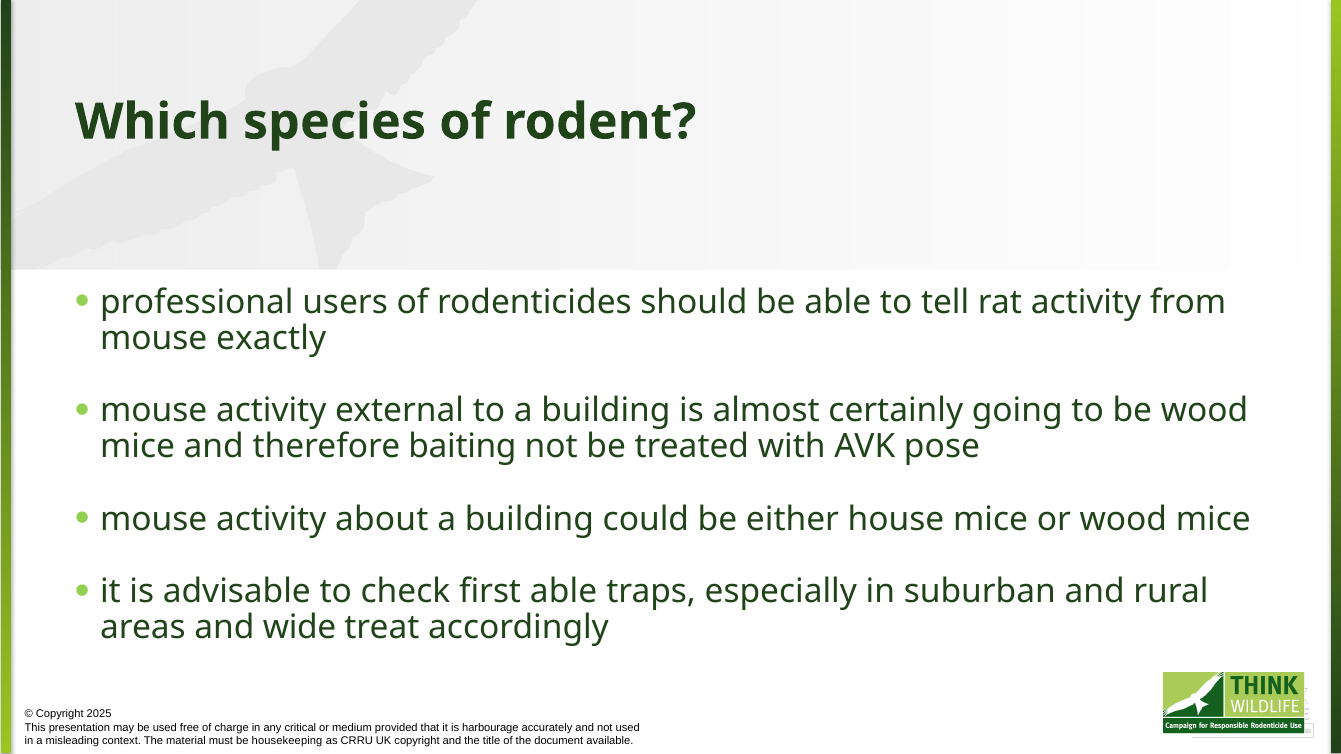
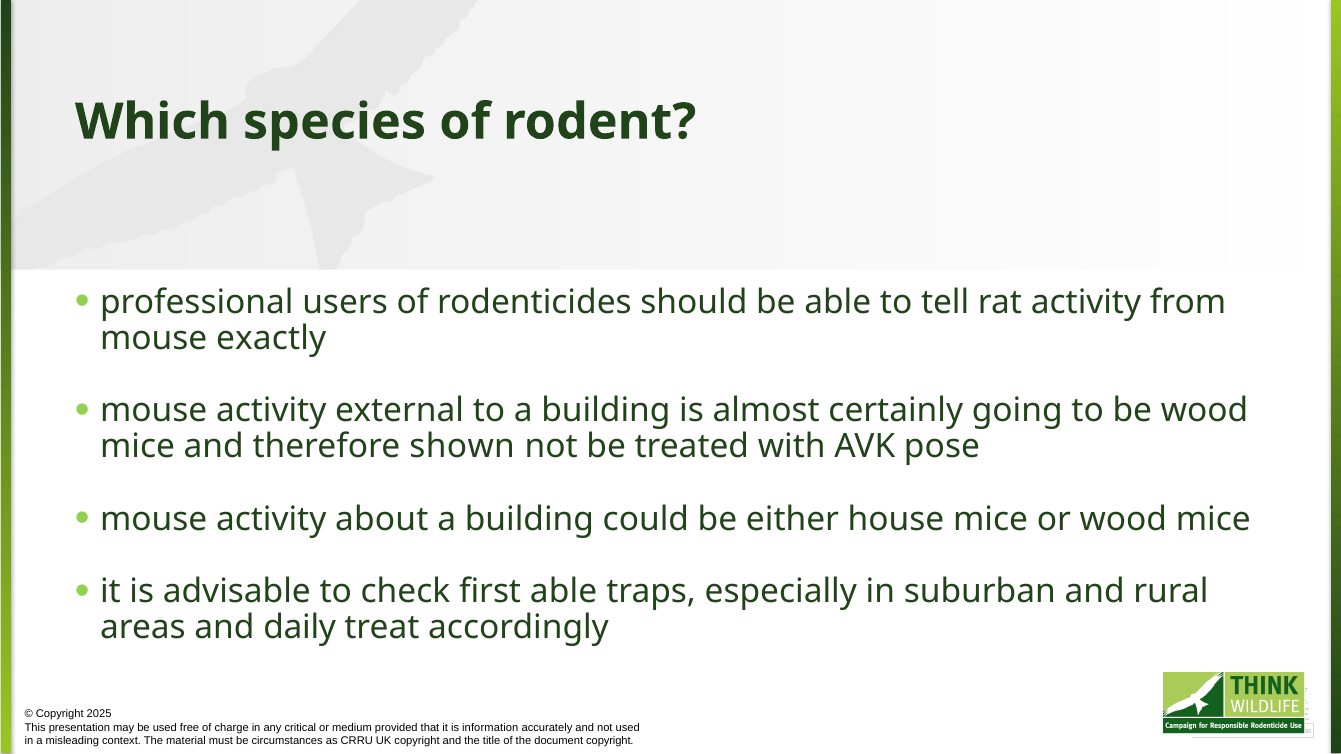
baiting: baiting -> shown (462, 447)
wide: wide -> daily (300, 628)
harbourage: harbourage -> information (490, 728)
housekeeping: housekeeping -> circumstances (287, 741)
document available: available -> copyright (610, 741)
